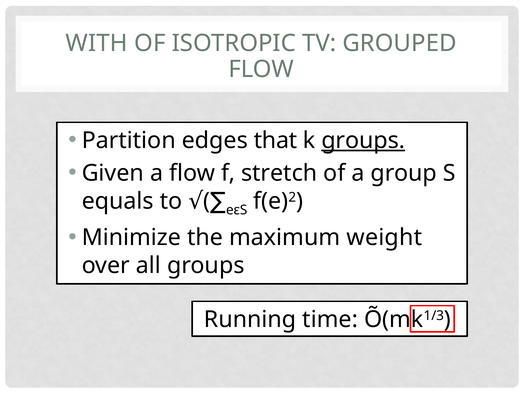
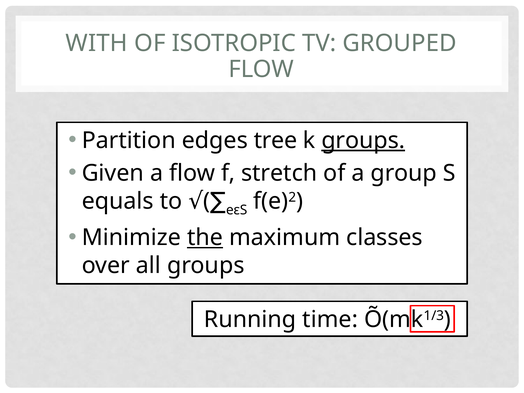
that: that -> tree (276, 140)
the underline: none -> present (205, 238)
weight: weight -> classes (384, 238)
